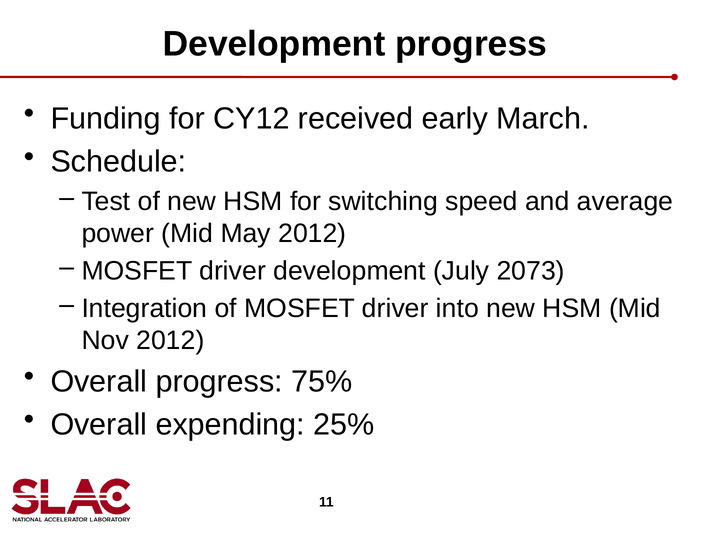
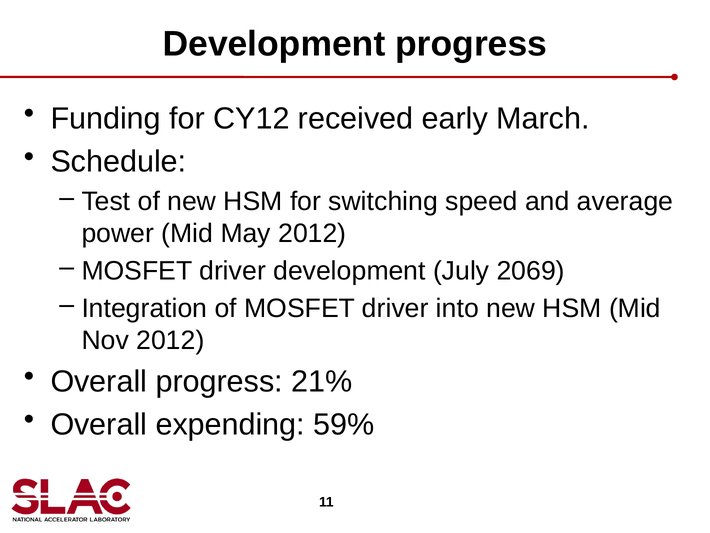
2073: 2073 -> 2069 (531, 271)
75%: 75% -> 21% (322, 381)
25%: 25% -> 59% (344, 424)
